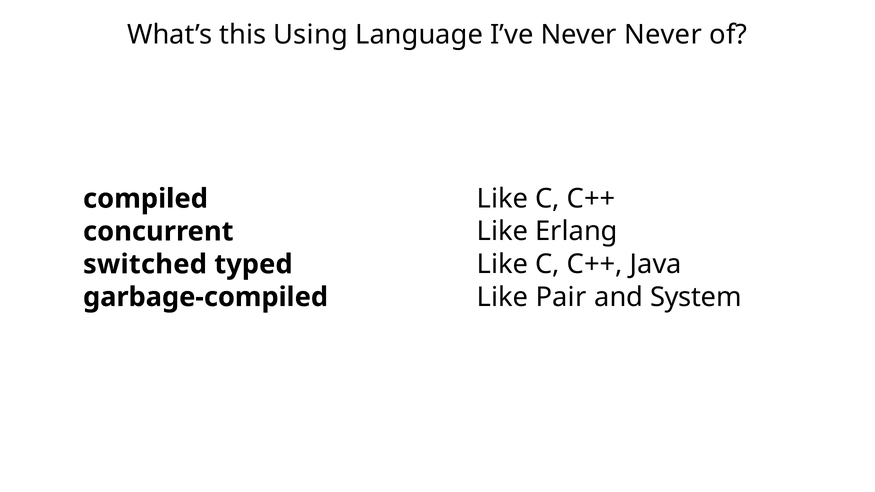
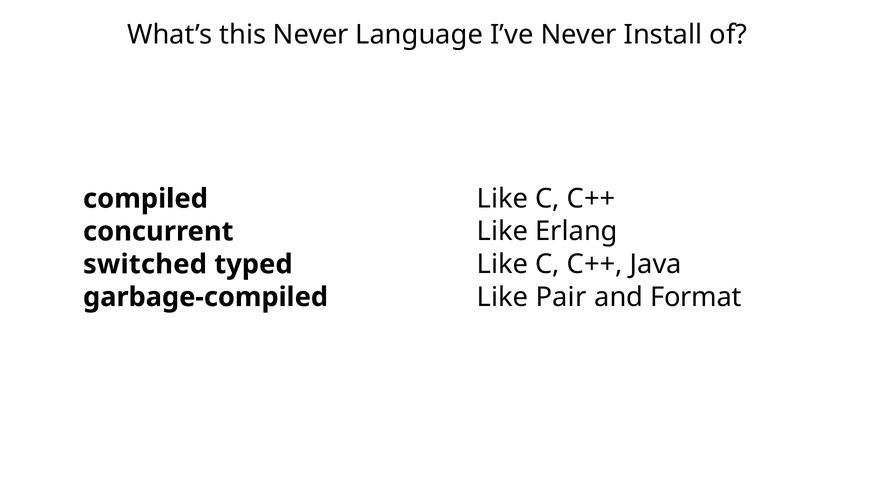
this Using: Using -> Never (311, 35)
Never Never: Never -> Install (663, 35)
System: System -> Format (696, 297)
